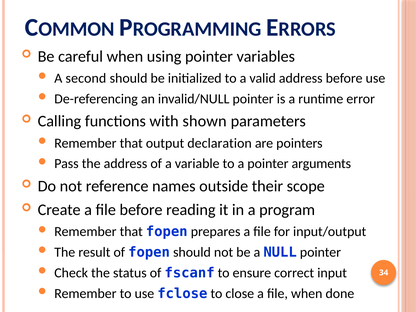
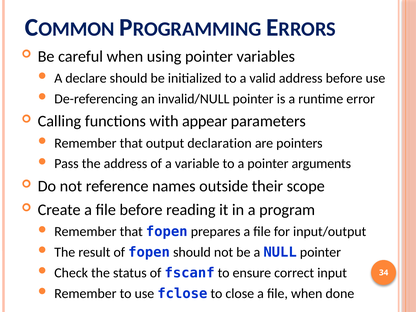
second: second -> declare (86, 78)
shown: shown -> appear (205, 121)
